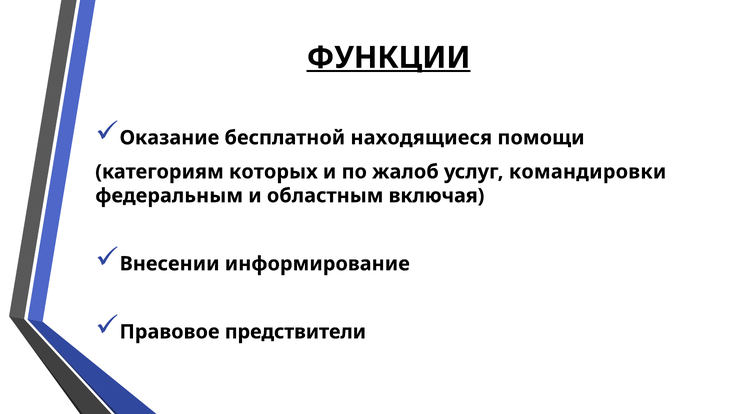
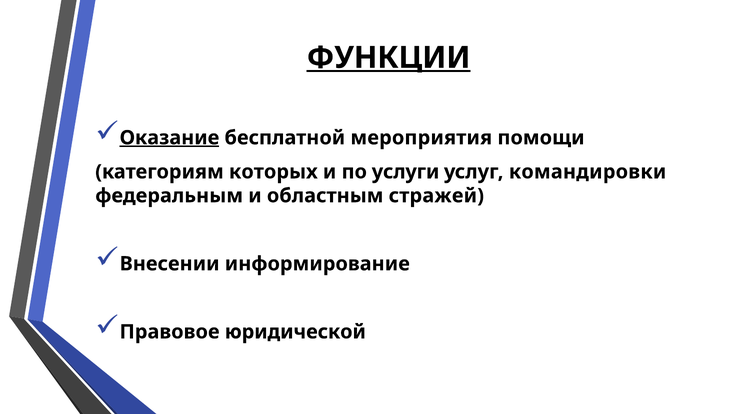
Оказание underline: none -> present (169, 138)
находящиеся: находящиеся -> мероприятия (421, 138)
жалоб: жалоб -> услуги (406, 172)
включая: включая -> стражей (436, 196)
предствители: предствители -> юридической (295, 332)
